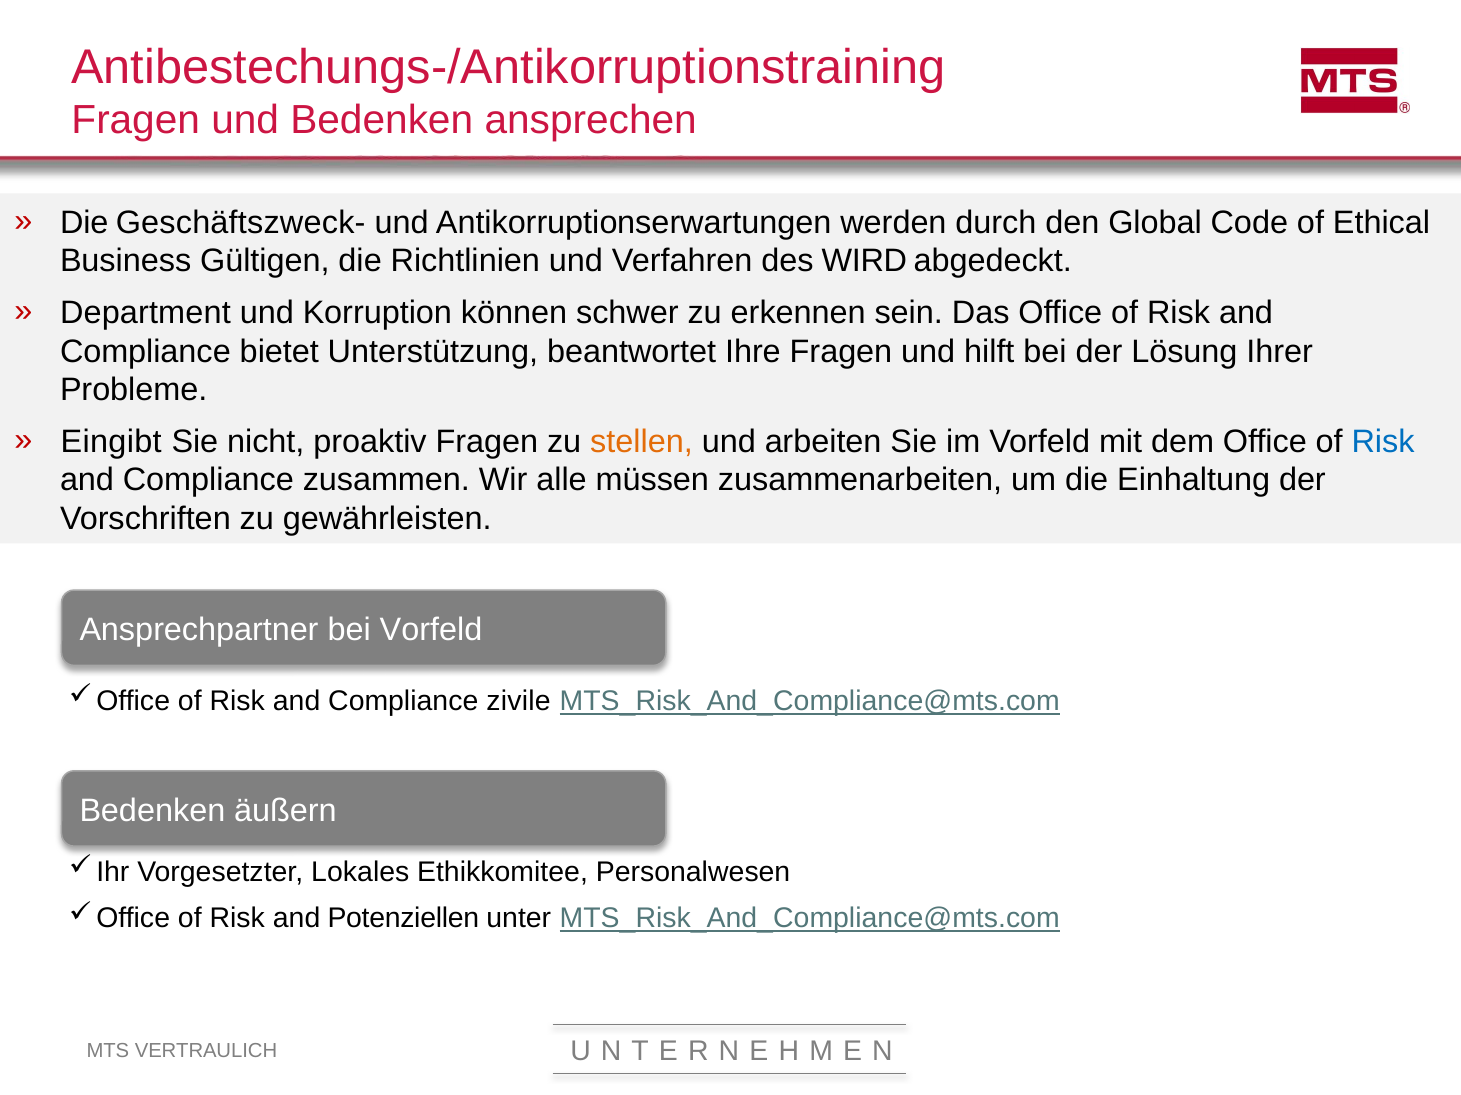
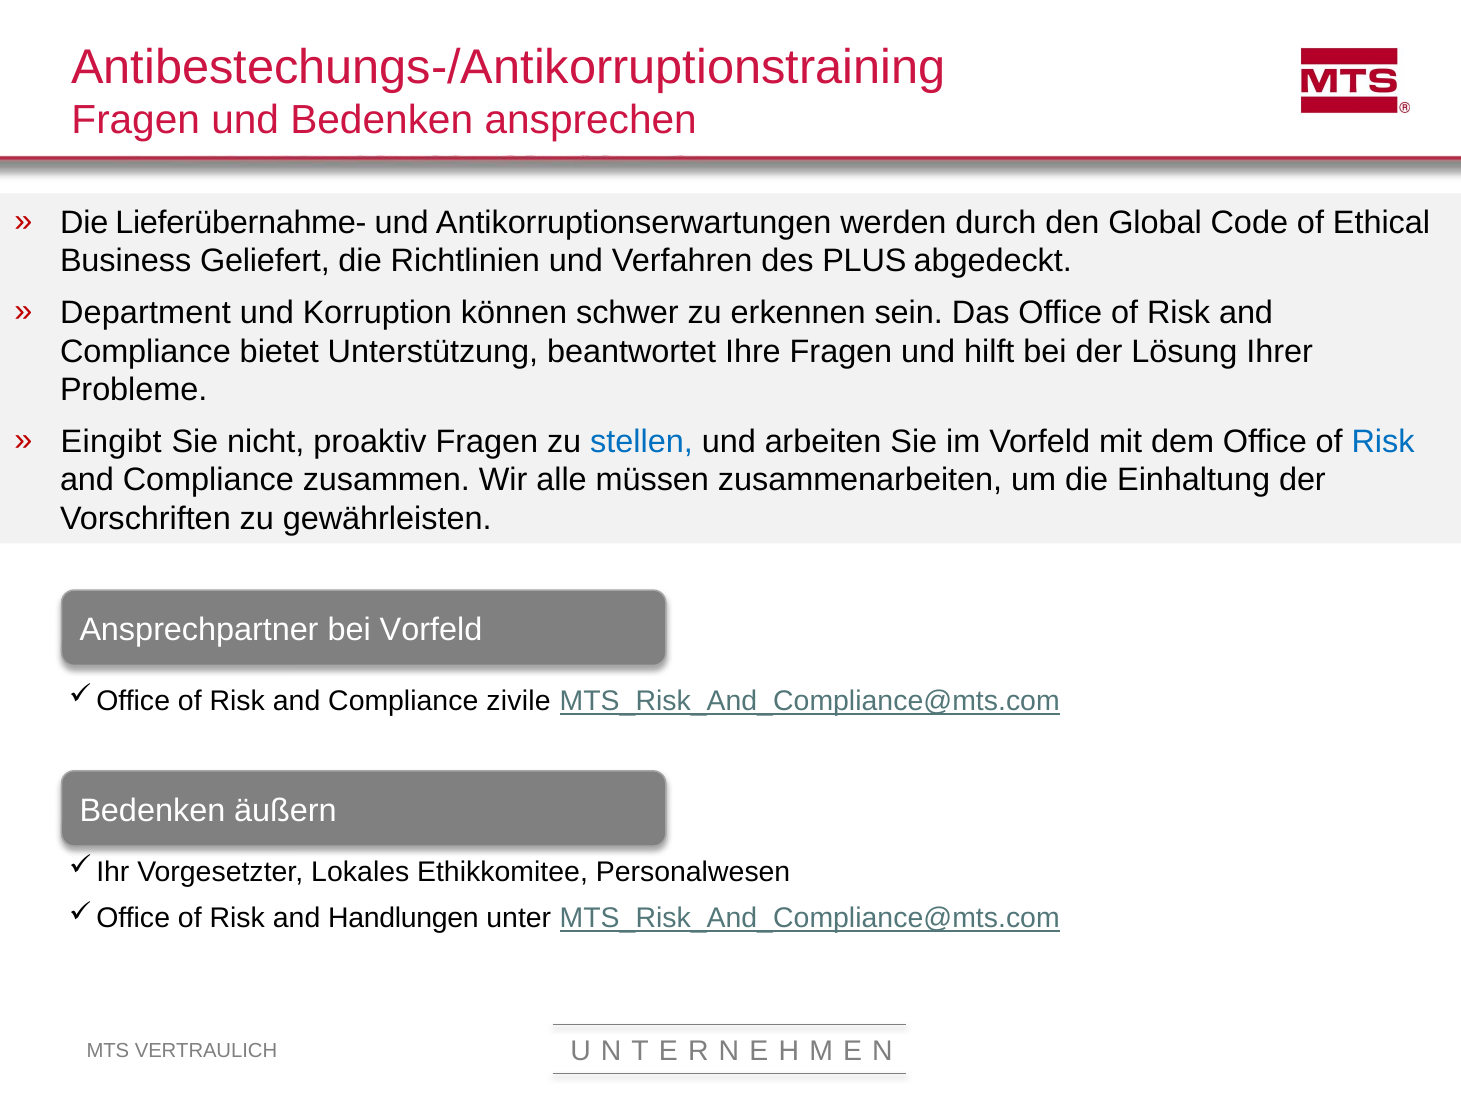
Geschäftszweck-: Geschäftszweck- -> Lieferübernahme- (241, 223)
Gültigen: Gültigen -> Geliefert (265, 261)
WIRD: WIRD -> PLUS (864, 261)
stellen colour: orange -> blue (642, 442)
Potenziellen: Potenziellen -> Handlungen (403, 919)
